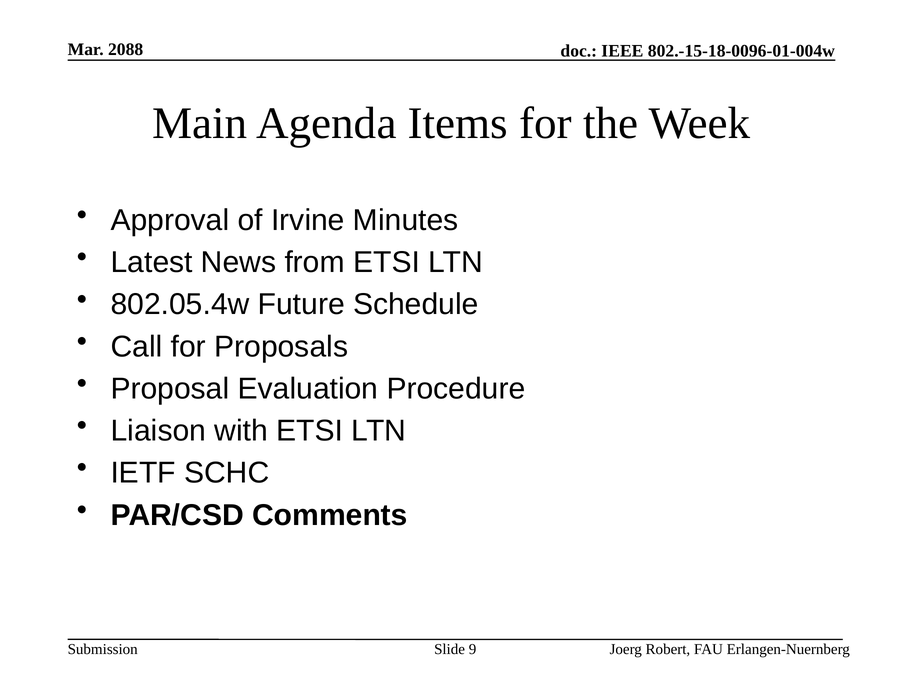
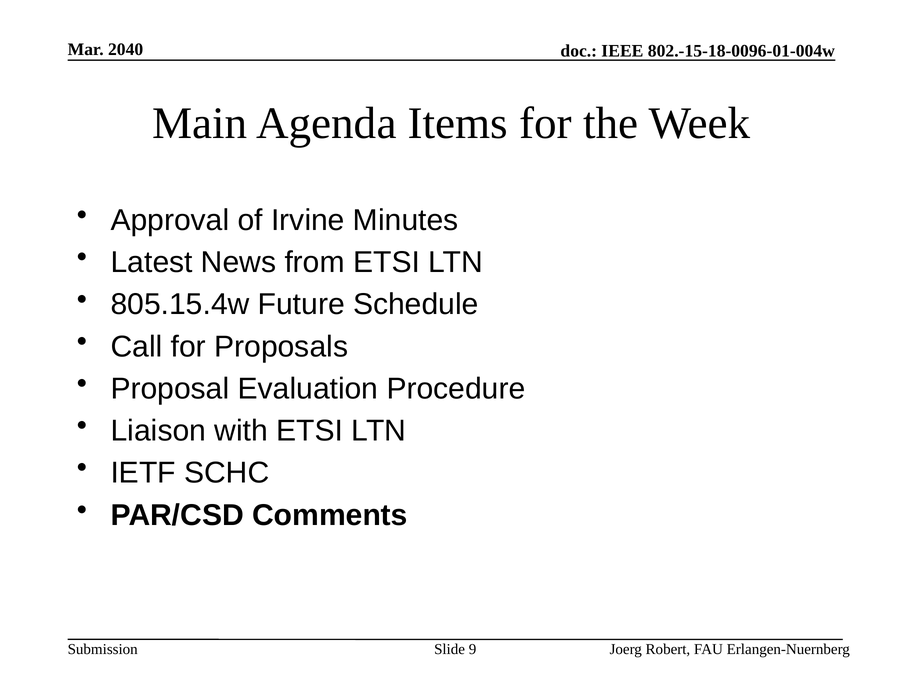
2088: 2088 -> 2040 (126, 49)
802.05.4w: 802.05.4w -> 805.15.4w (180, 305)
